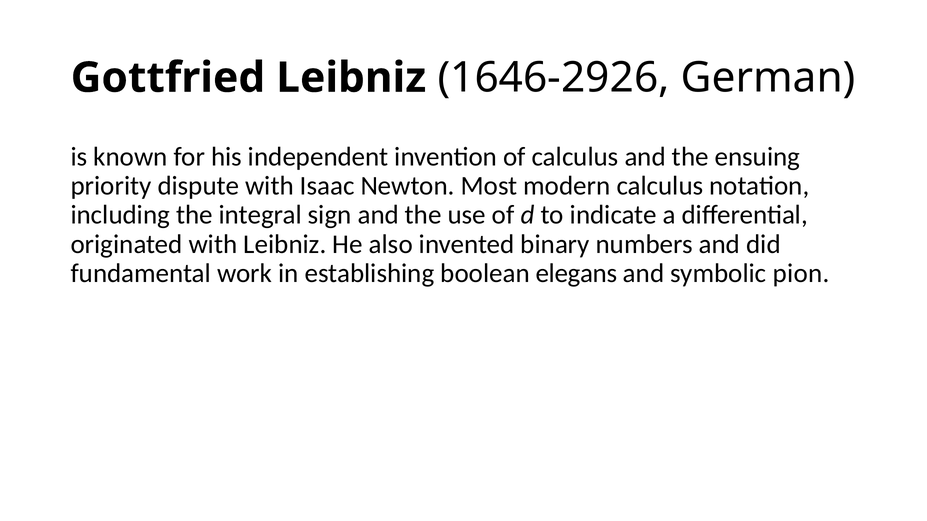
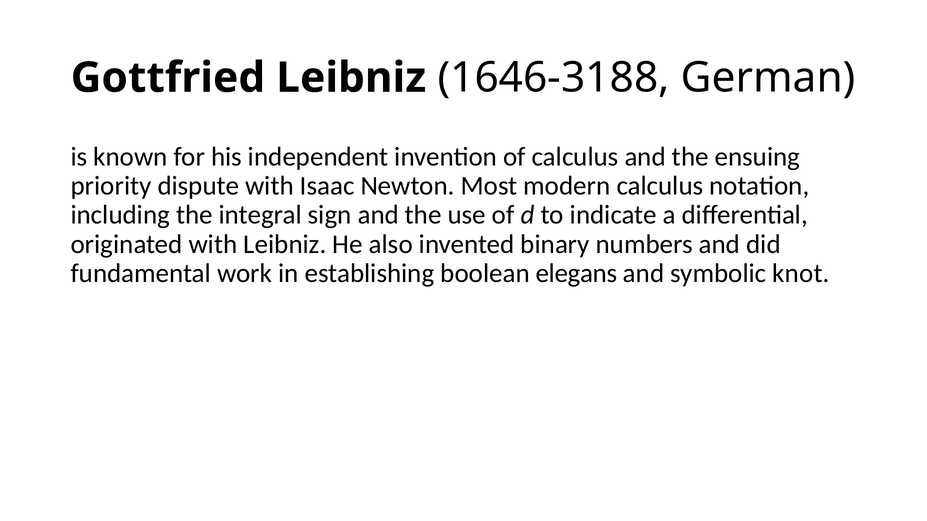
1646-2926: 1646-2926 -> 1646-3188 (554, 78)
pion: pion -> knot (801, 274)
